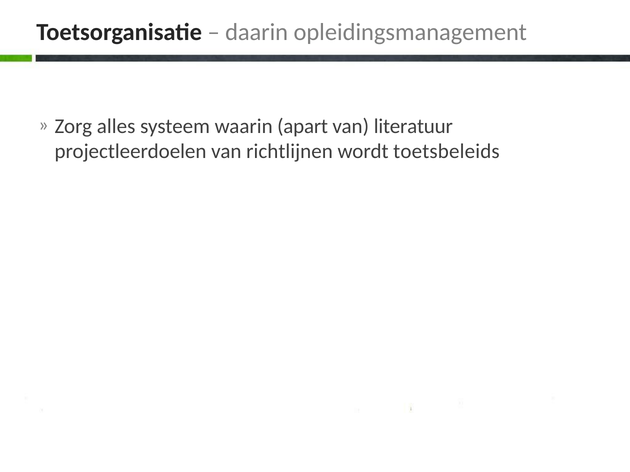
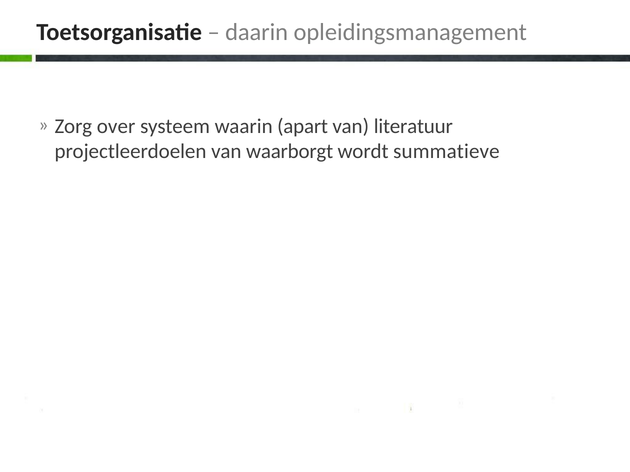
alles: alles -> over (116, 126)
richtlijnen: richtlijnen -> waarborgt (290, 152)
toetsbeleids: toetsbeleids -> summatieve (446, 152)
